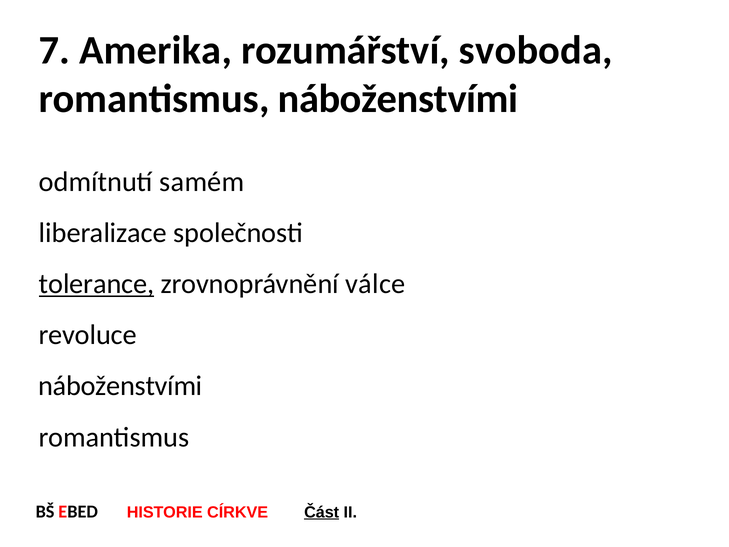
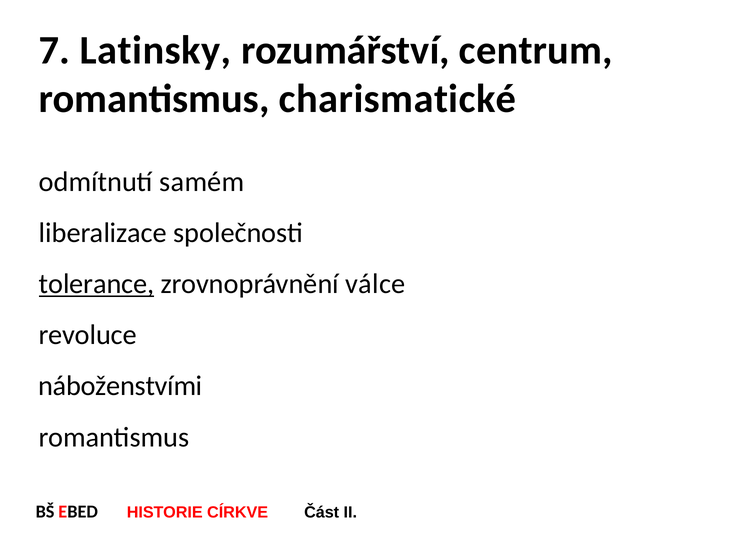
Amerika: Amerika -> Latinsky (155, 50)
svoboda: svoboda -> centrum (536, 50)
romantismus náboženstvími: náboženstvími -> charismatické (398, 99)
Část underline: present -> none (322, 512)
